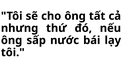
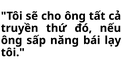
nhưng: nhưng -> truyền (20, 28)
nước: nước -> năng (65, 40)
